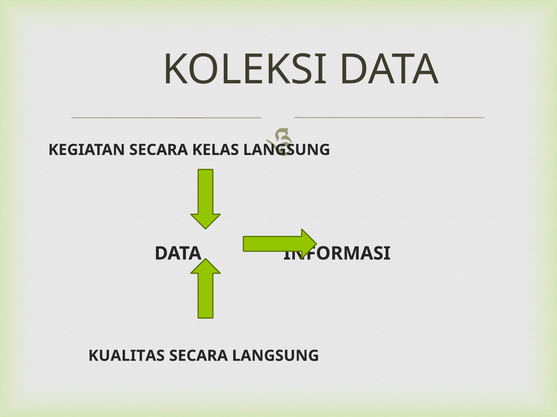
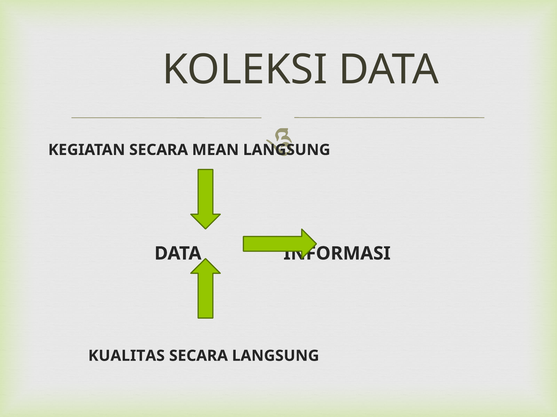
KELAS: KELAS -> MEAN (215, 150)
